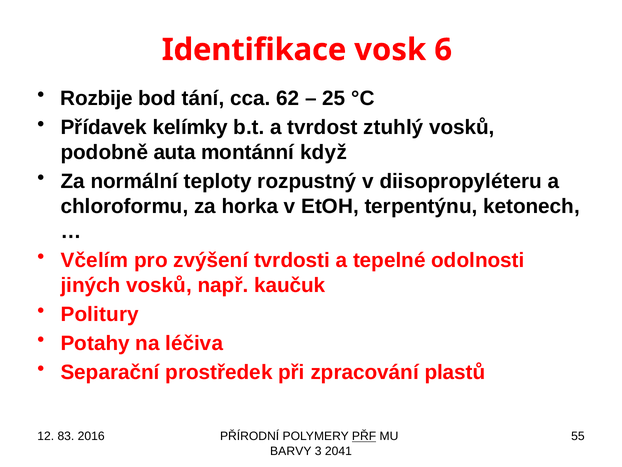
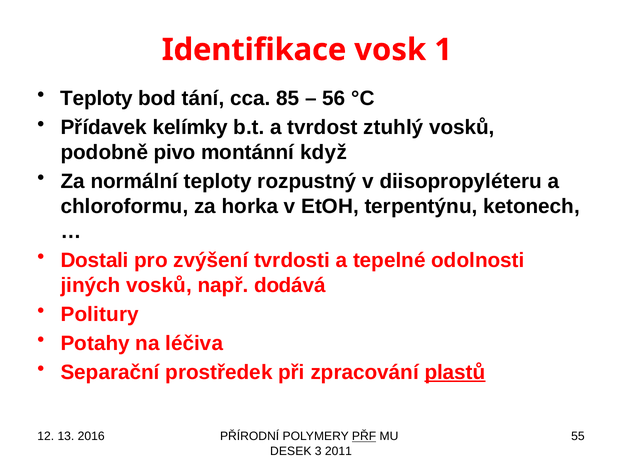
6: 6 -> 1 (443, 50)
Rozbije: Rozbije -> Teploty (97, 98)
62: 62 -> 85 (288, 98)
25: 25 -> 56 (334, 98)
auta: auta -> pivo (175, 152)
Včelím: Včelím -> Dostali (95, 260)
kaučuk: kaučuk -> dodává (290, 285)
plastů underline: none -> present (455, 372)
83: 83 -> 13 (66, 436)
BARVY: BARVY -> DESEK (291, 451)
2041: 2041 -> 2011 (338, 451)
